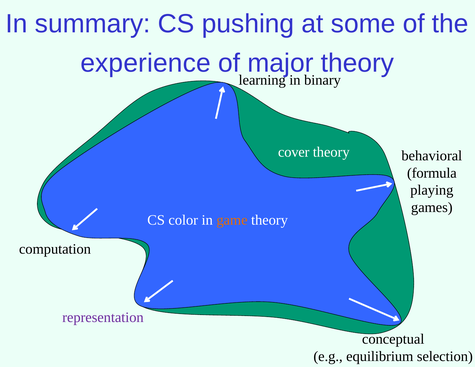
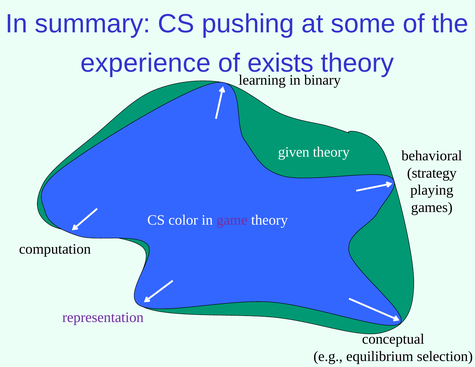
major: major -> exists (281, 63)
cover: cover -> given (294, 152)
formula: formula -> strategy (432, 173)
game colour: orange -> purple (232, 220)
